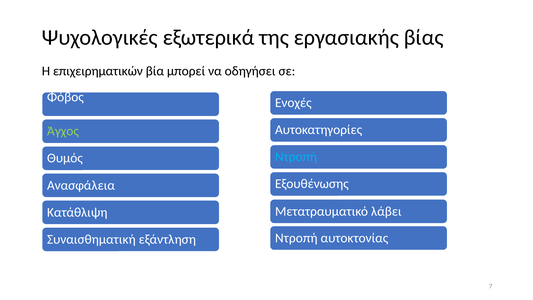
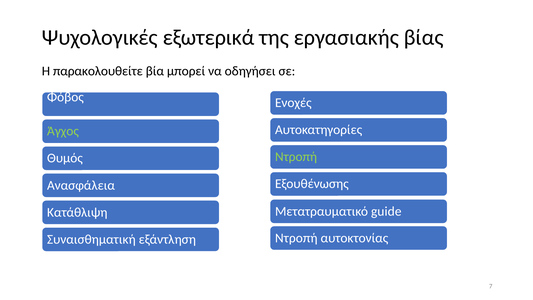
επιχειρηματικών: επιχειρηματικών -> παρακολουθείτε (98, 71)
Ντροπή colour: light blue -> light green (296, 157)
λάβει: λάβει -> guide (386, 211)
